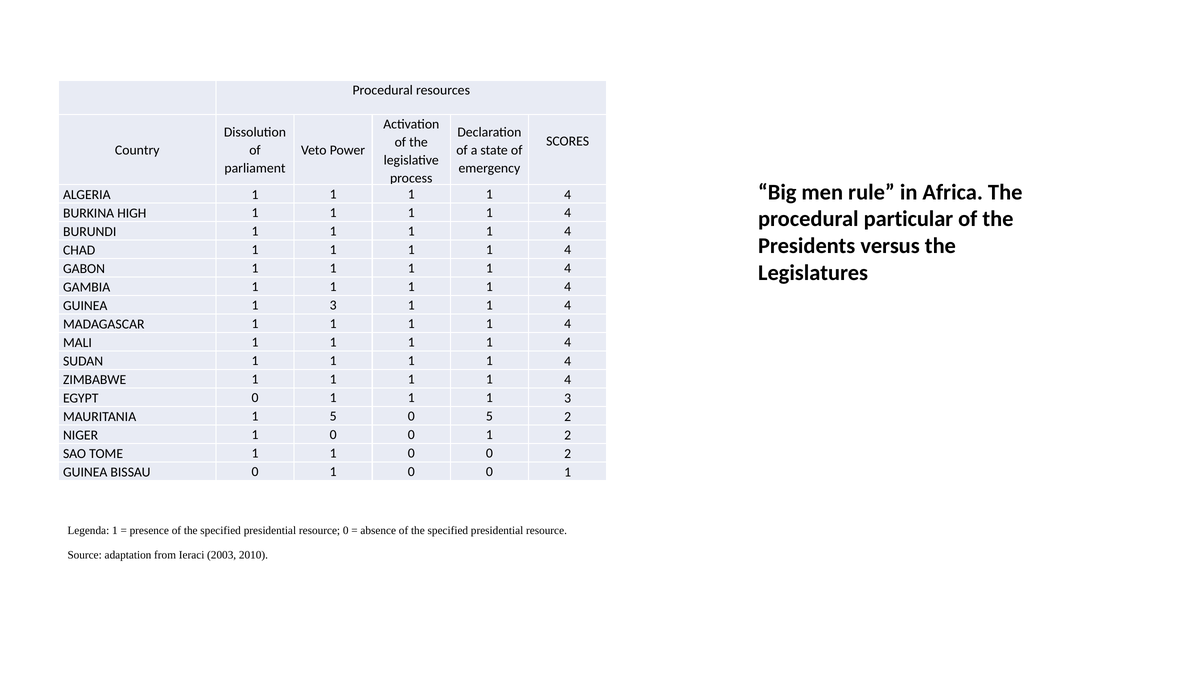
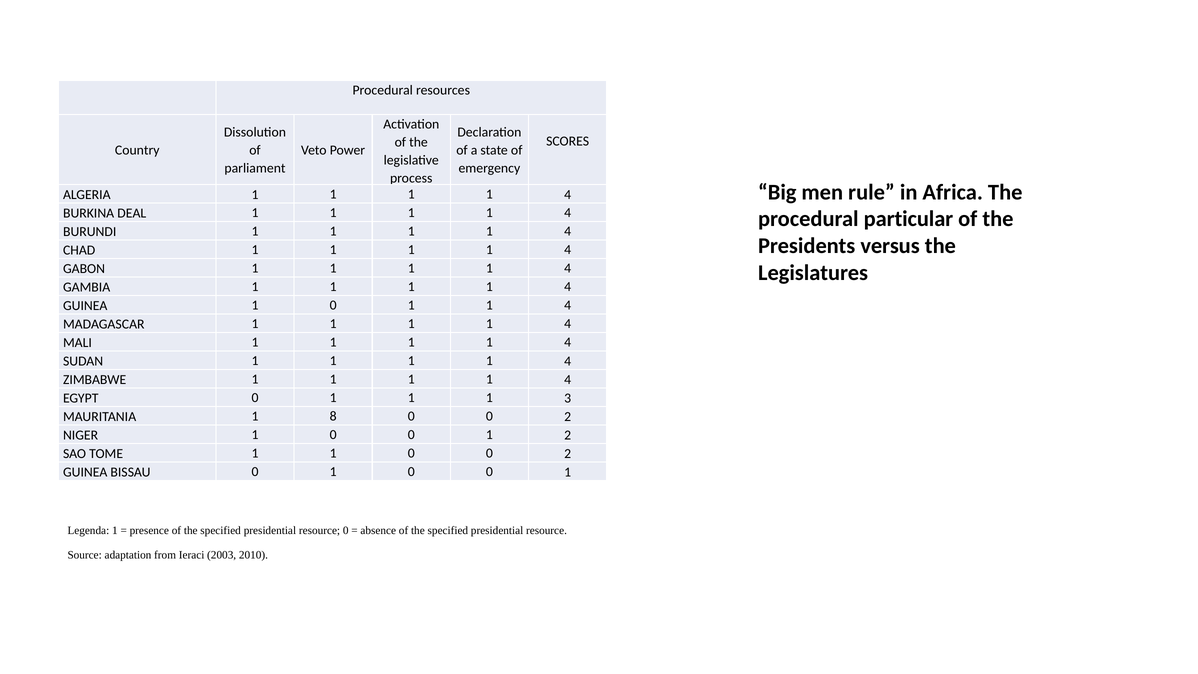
HIGH: HIGH -> DEAL (132, 213)
GUINEA 1 3: 3 -> 0 (333, 305)
1 5: 5 -> 8 (333, 416)
5: 5 -> 0 (489, 416)
